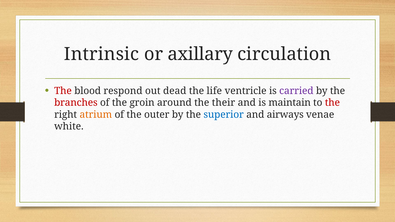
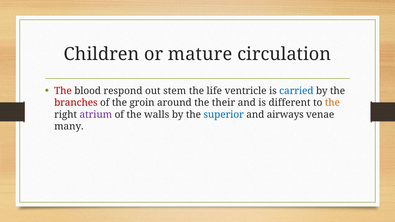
Intrinsic: Intrinsic -> Children (102, 54)
axillary: axillary -> mature (200, 54)
dead: dead -> stem (175, 91)
carried colour: purple -> blue (296, 91)
maintain: maintain -> different (290, 103)
the colour: red -> orange (332, 103)
atrium colour: orange -> purple (96, 115)
outer: outer -> walls (157, 115)
white: white -> many (69, 126)
